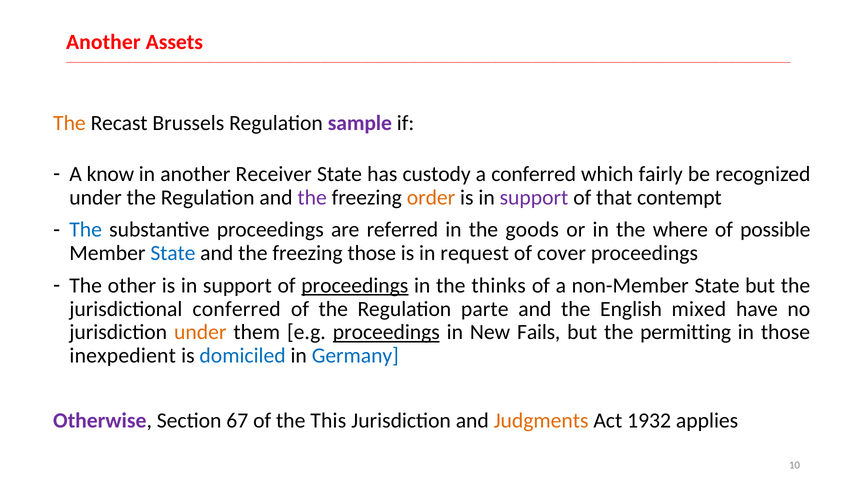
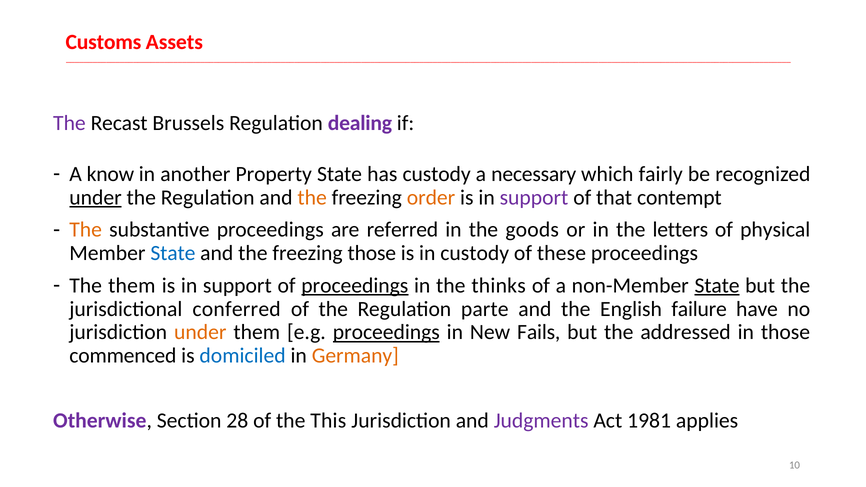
Another: Another -> Customs (103, 42)
The colour: orange -> purple (69, 123)
sample: sample -> dealing (360, 123)
Receiver: Receiver -> Property (274, 174)
a conferred: conferred -> necessary (534, 174)
under underline: none -> present (96, 197)
the colour: purple -> orange (312, 197)
The colour: blue -> orange (86, 230)
where: where -> letters (680, 230)
possible: possible -> physical (775, 230)
in request: request -> custody (475, 253)
cover: cover -> these (561, 253)
The other: other -> them (132, 286)
State underline: none -> present (717, 286)
mixed: mixed -> failure (699, 309)
permitting: permitting -> addressed (686, 332)
inexpedient: inexpedient -> commenced (123, 356)
Germany colour: blue -> orange (355, 356)
67: 67 -> 28 (237, 421)
Judgments colour: orange -> purple (541, 421)
1932: 1932 -> 1981 (649, 421)
